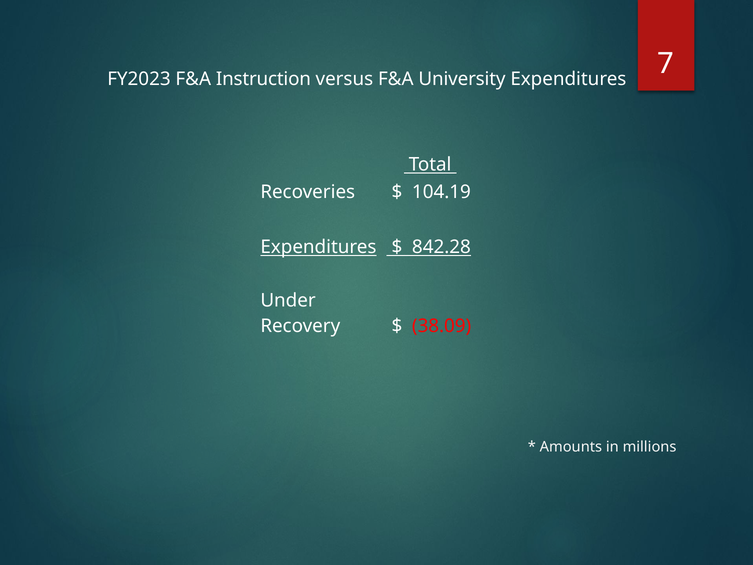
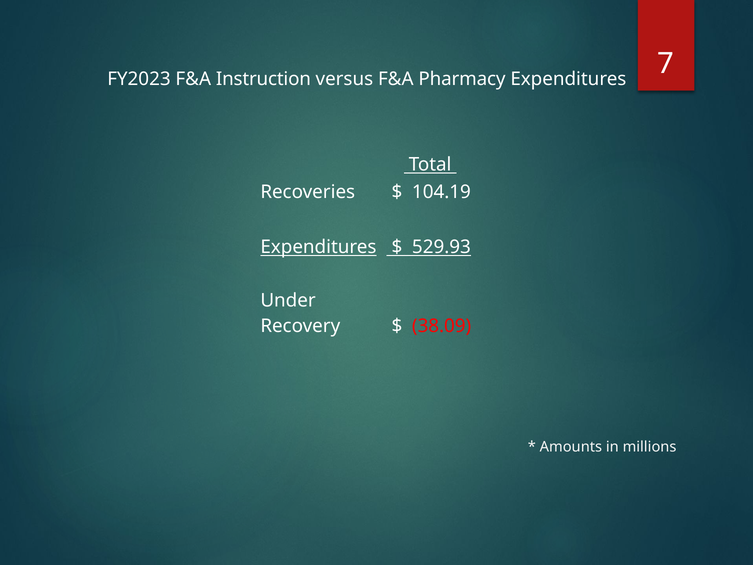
University: University -> Pharmacy (462, 79)
842.28: 842.28 -> 529.93 (441, 247)
